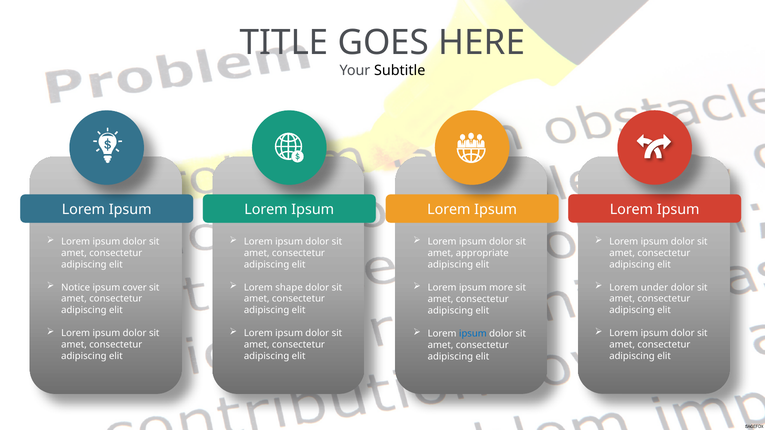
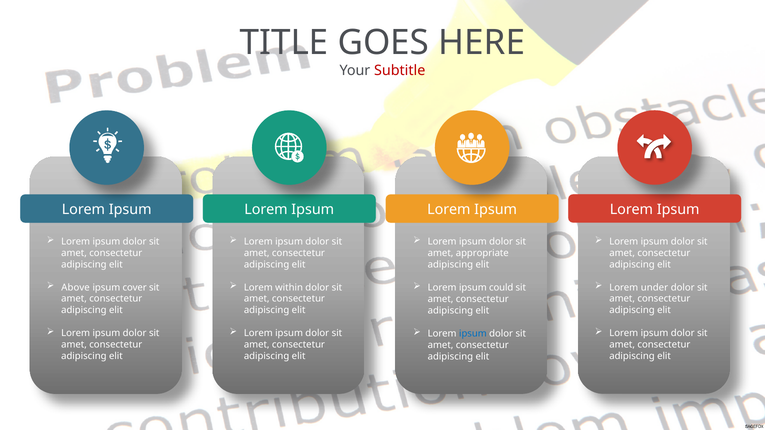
Subtitle colour: black -> red (400, 71)
Notice: Notice -> Above (76, 288)
shape: shape -> within (289, 288)
more: more -> could (501, 288)
